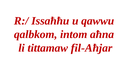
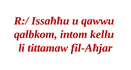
aħna: aħna -> kellu (102, 35)
